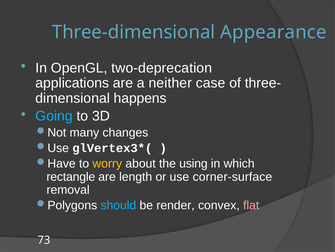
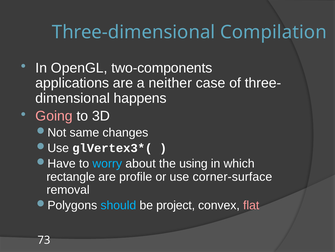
Appearance: Appearance -> Compilation (273, 32)
two-deprecation: two-deprecation -> two-components (162, 68)
Going colour: light blue -> pink (54, 116)
many: many -> same (84, 132)
worry colour: yellow -> light blue (107, 163)
length: length -> profile (136, 176)
render: render -> project (176, 205)
